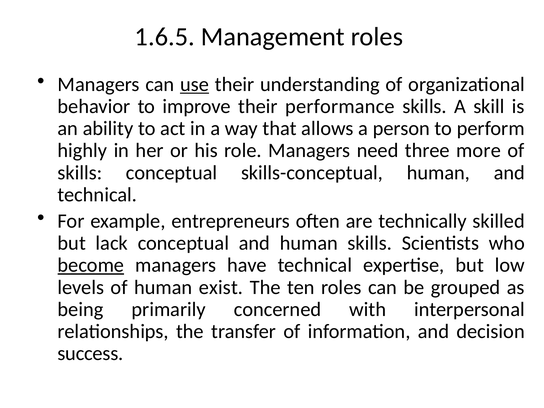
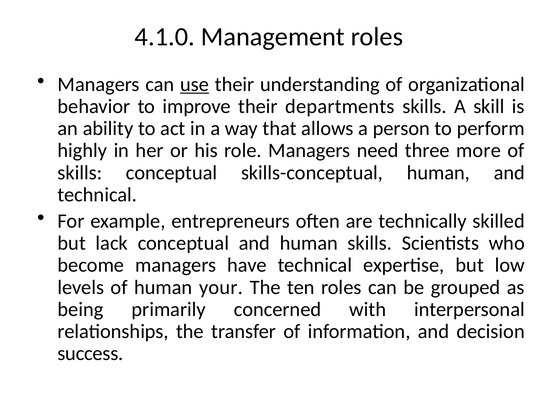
1.6.5: 1.6.5 -> 4.1.0 (165, 37)
performance: performance -> departments (340, 106)
become underline: present -> none (91, 265)
exist: exist -> your (221, 287)
